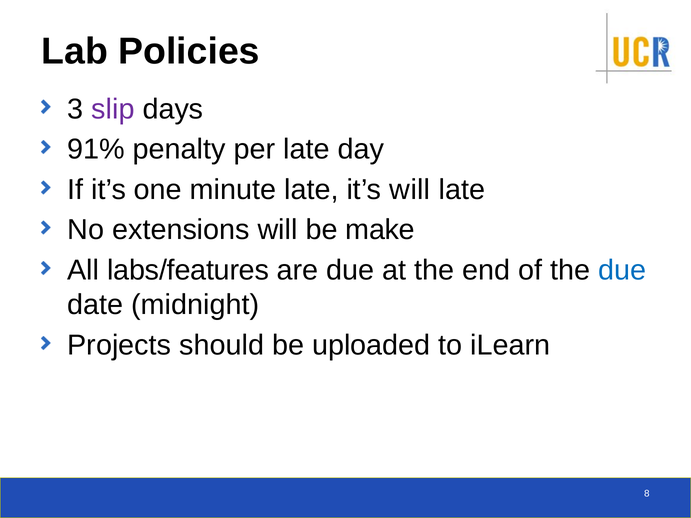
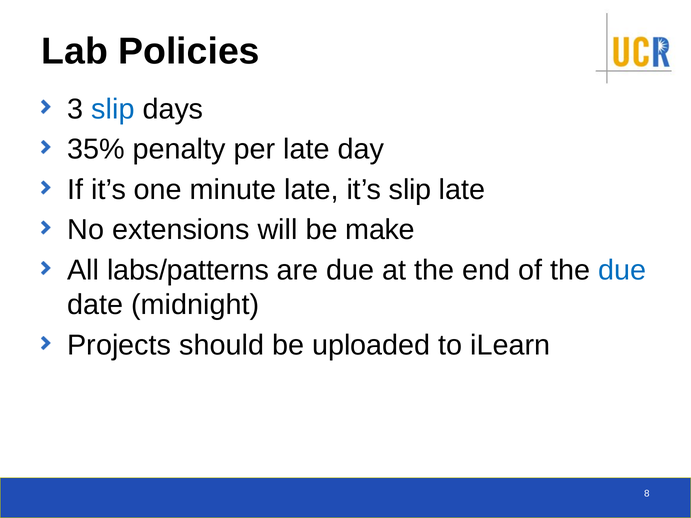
slip colour: purple -> blue (113, 109)
91%: 91% -> 35% (96, 149)
it’s will: will -> slip (410, 190)
labs/features: labs/features -> labs/patterns (188, 270)
